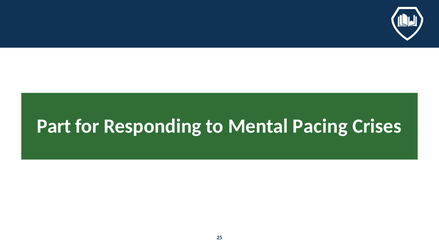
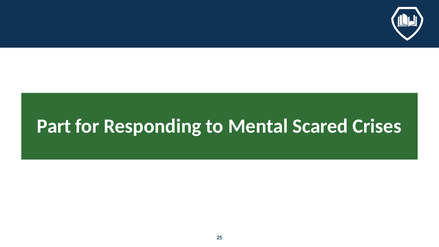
Pacing: Pacing -> Scared (320, 126)
